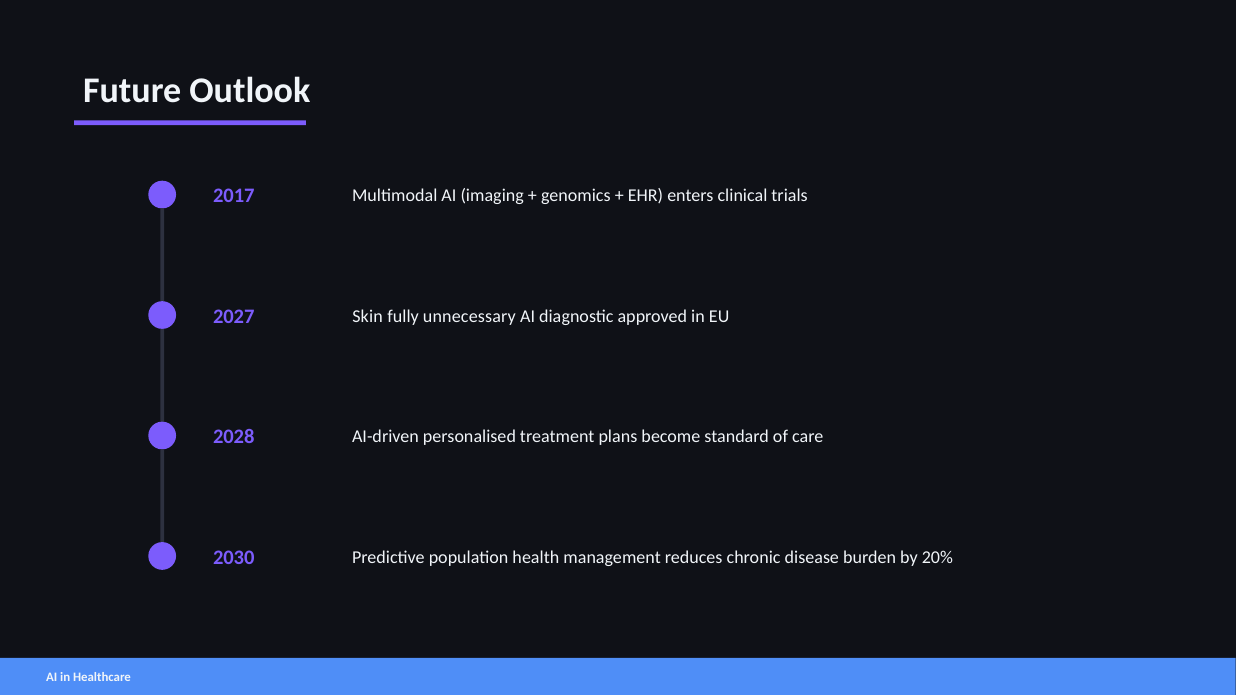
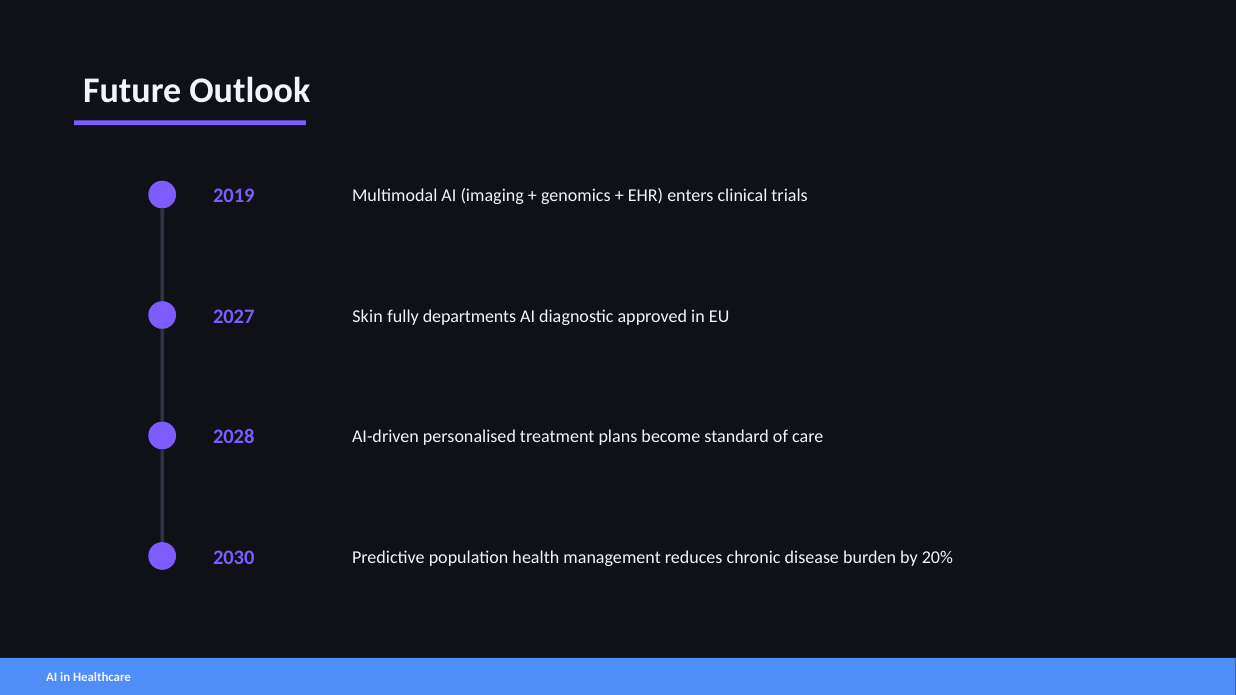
2017: 2017 -> 2019 (234, 196)
unnecessary: unnecessary -> departments (470, 316)
